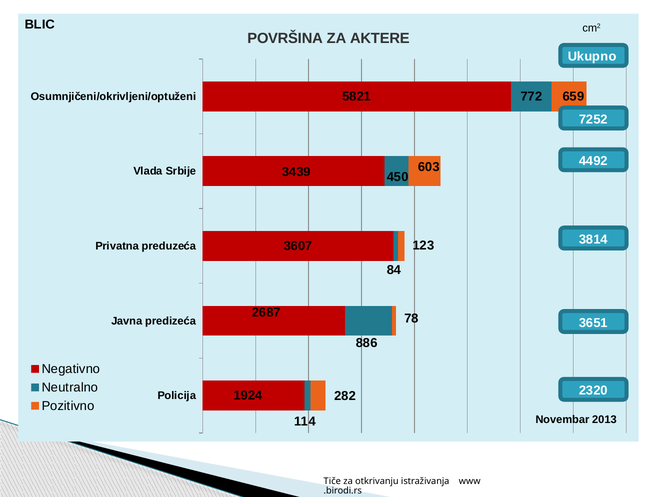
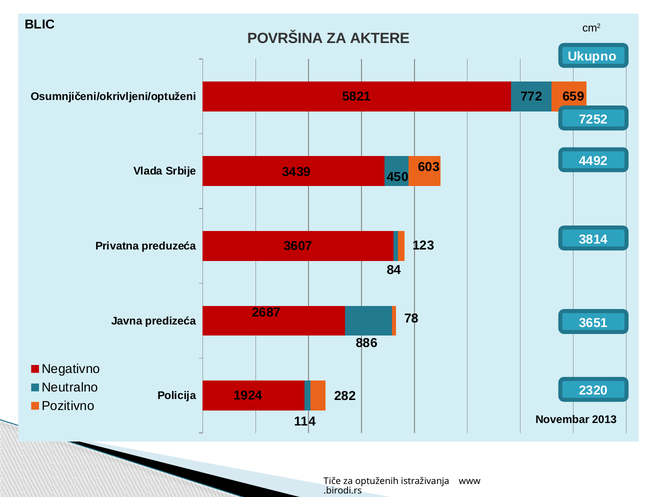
otkrivanju: otkrivanju -> optuženih (377, 481)
